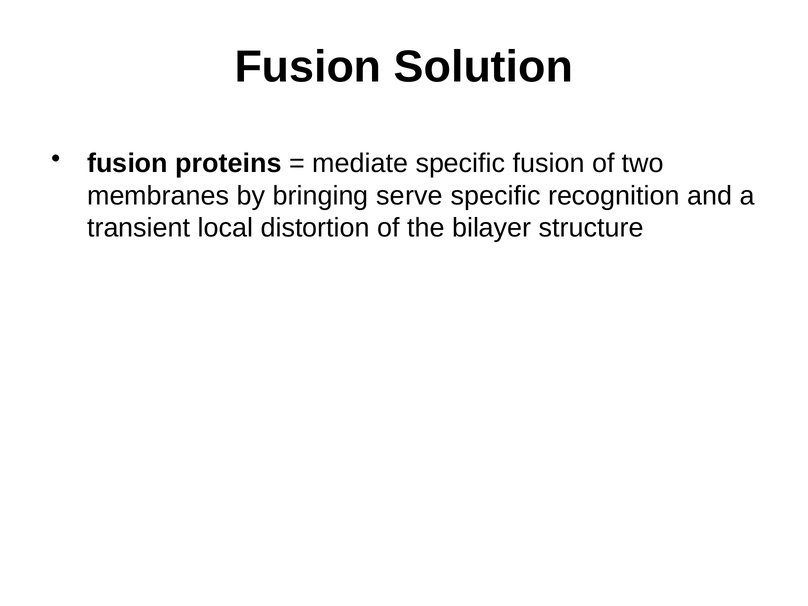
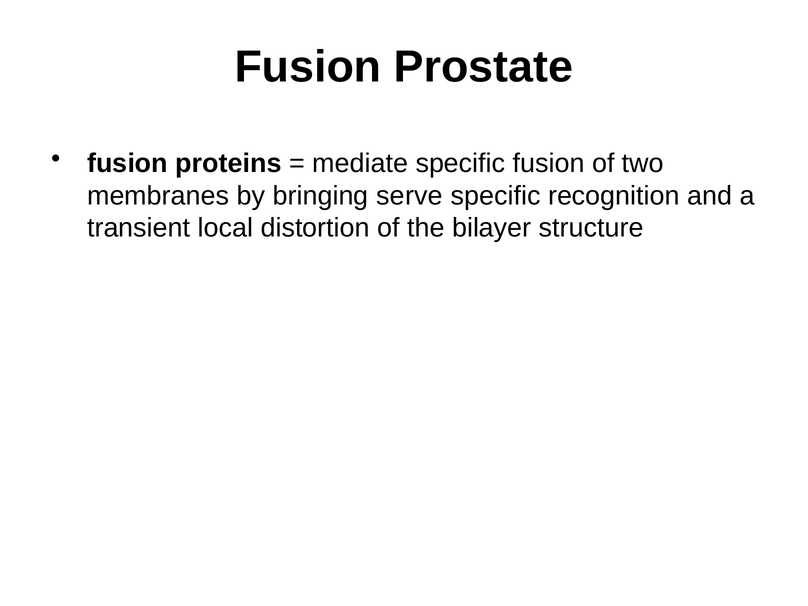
Solution: Solution -> Prostate (483, 67)
